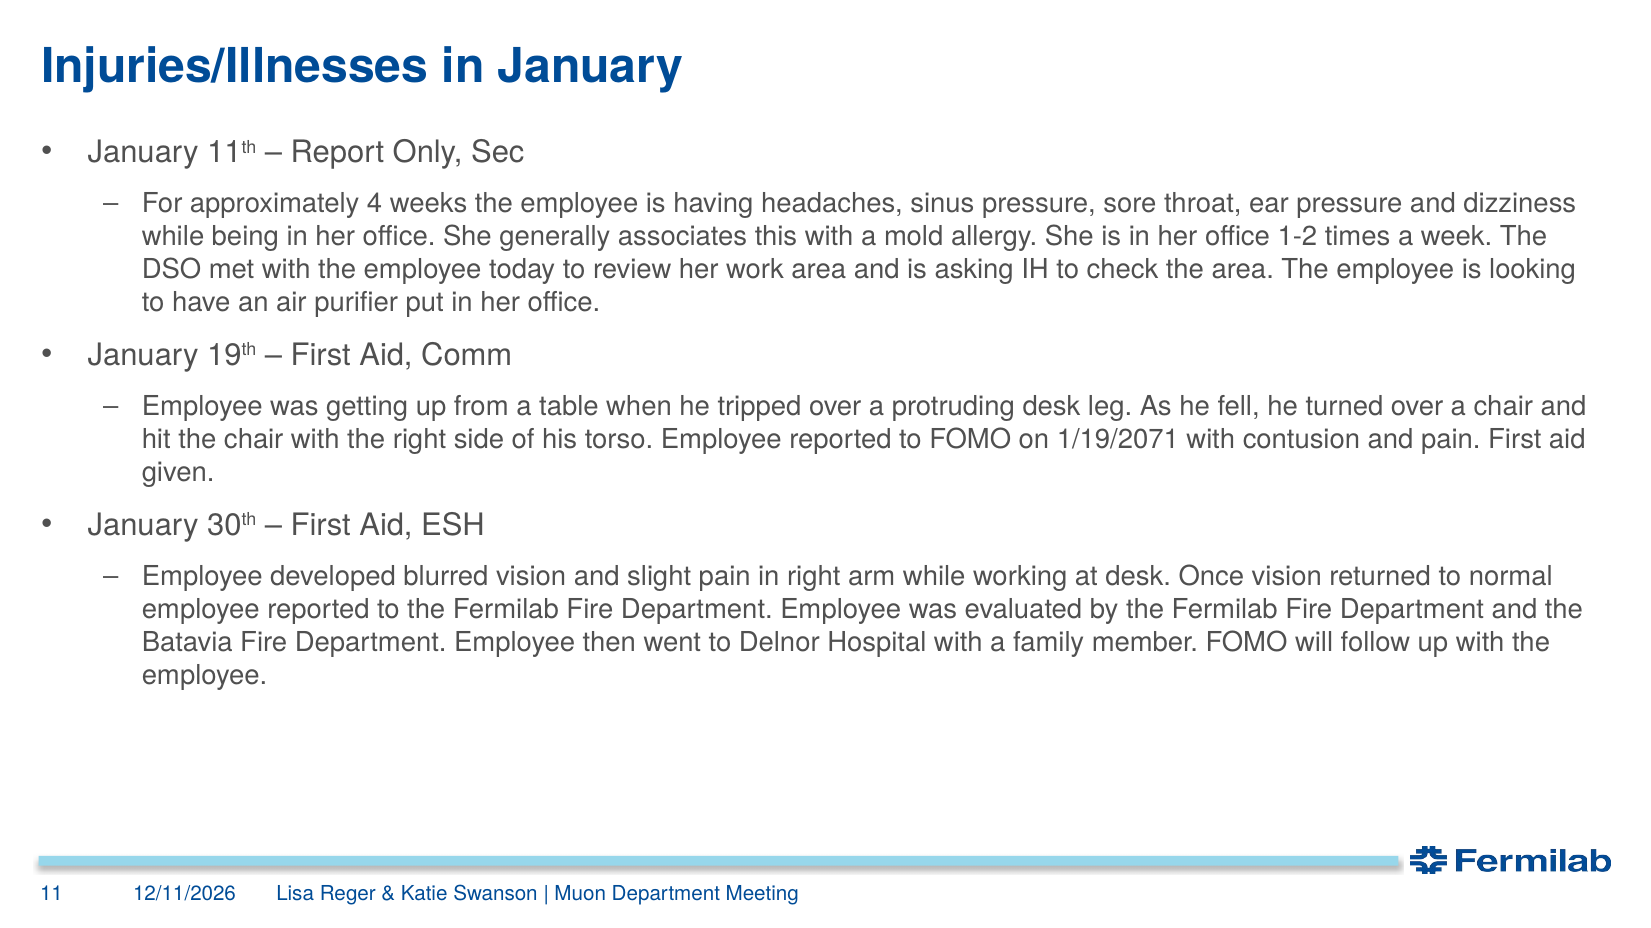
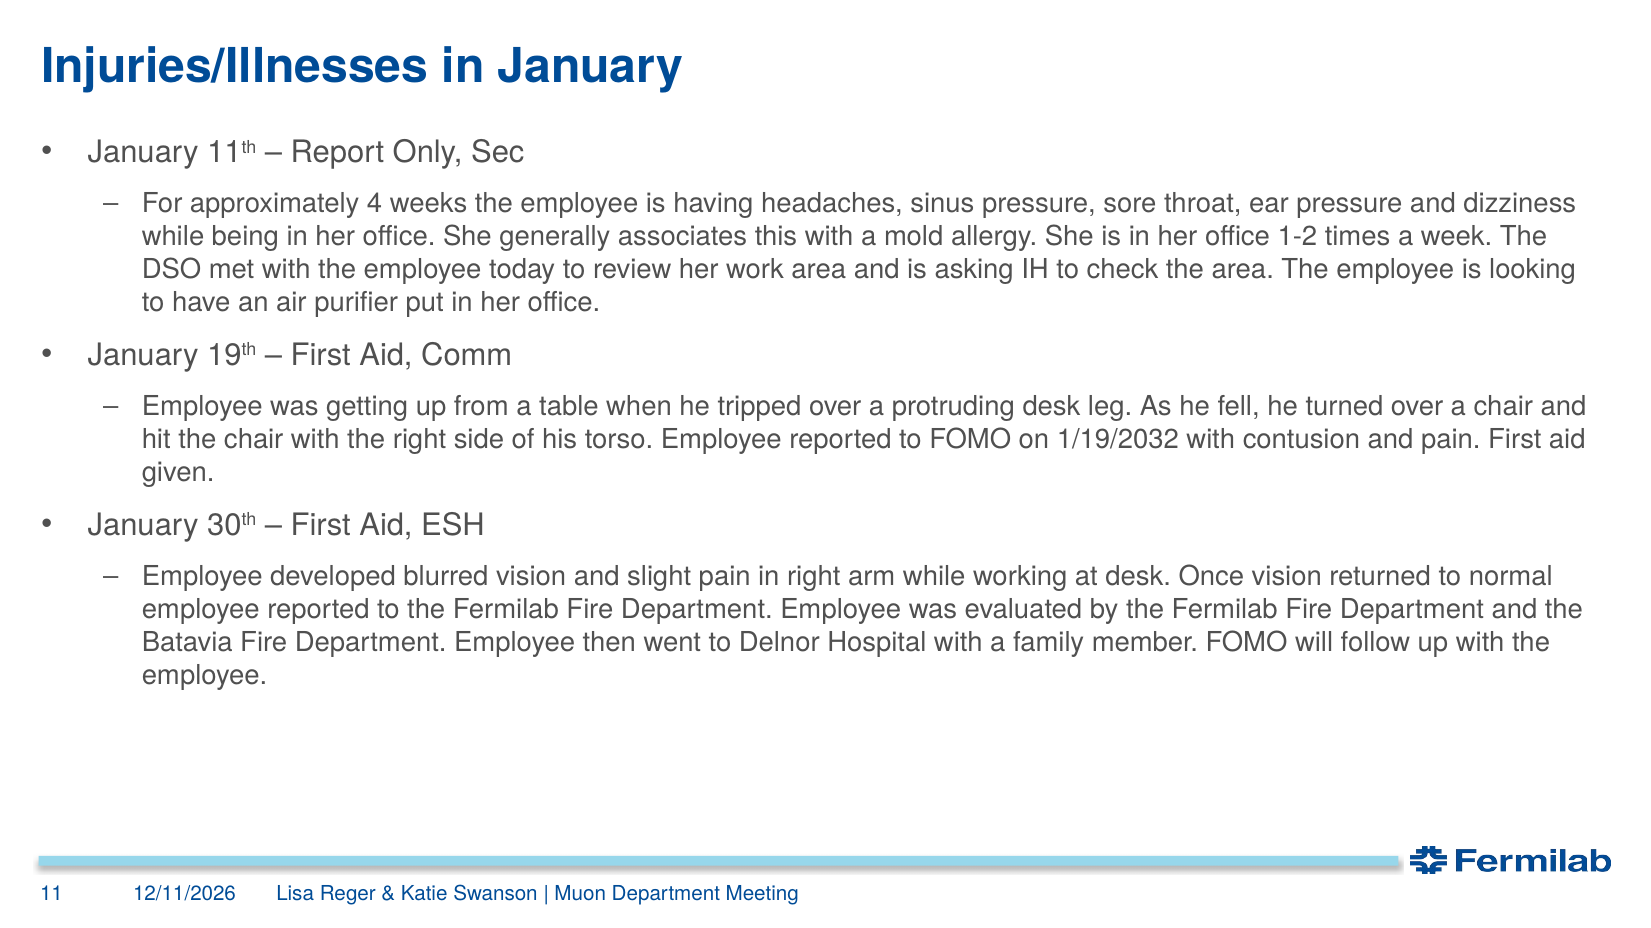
1/19/2071: 1/19/2071 -> 1/19/2032 (1118, 440)
